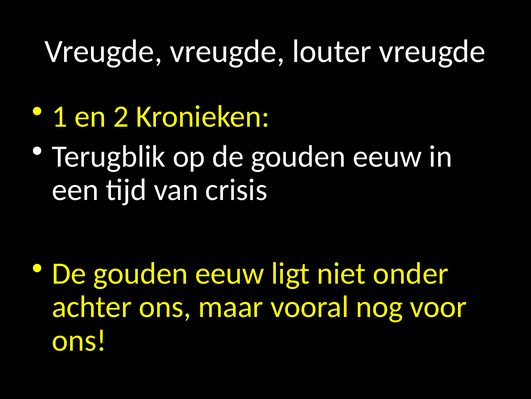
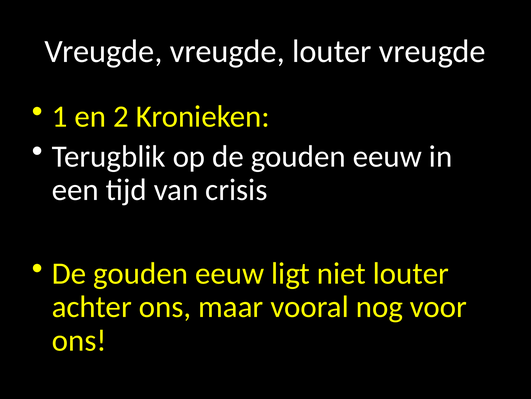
niet onder: onder -> louter (411, 273)
